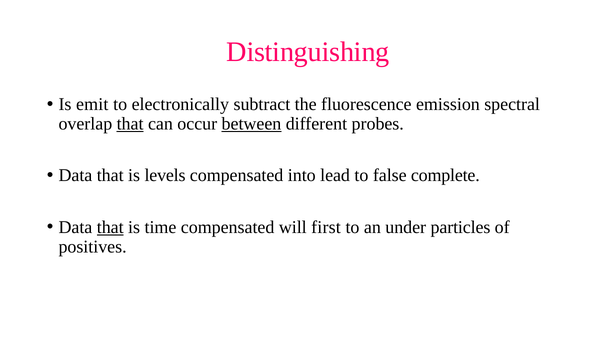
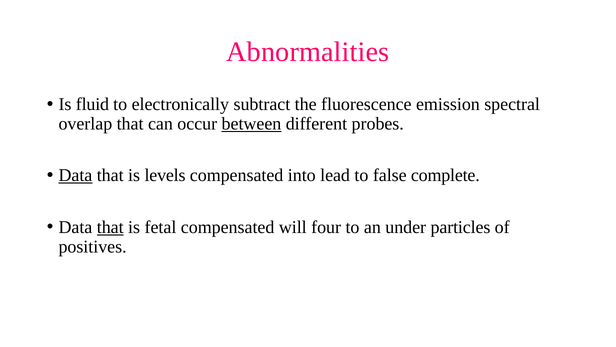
Distinguishing: Distinguishing -> Abnormalities (308, 52)
emit: emit -> fluid (92, 104)
that underline: present -> none (130, 124)
Data underline: none -> present (75, 175)
time: time -> fetal (160, 227)
first: first -> four (326, 227)
